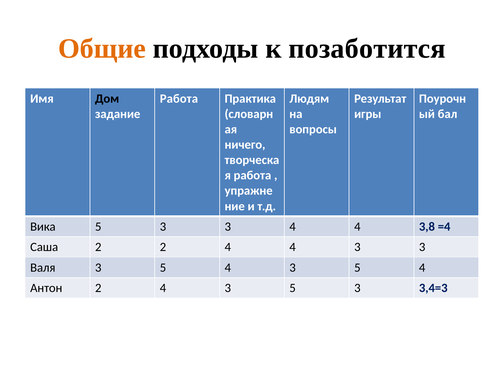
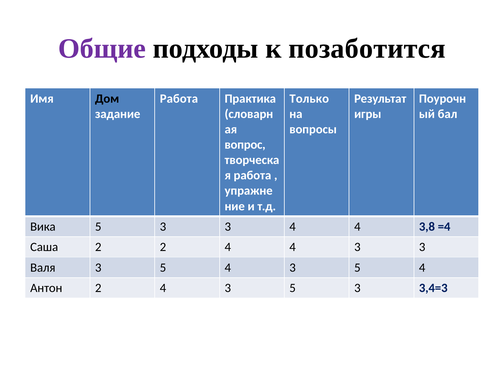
Общие colour: orange -> purple (102, 49)
Людям: Людям -> Только (309, 99)
ничего: ничего -> вопрос (245, 145)
